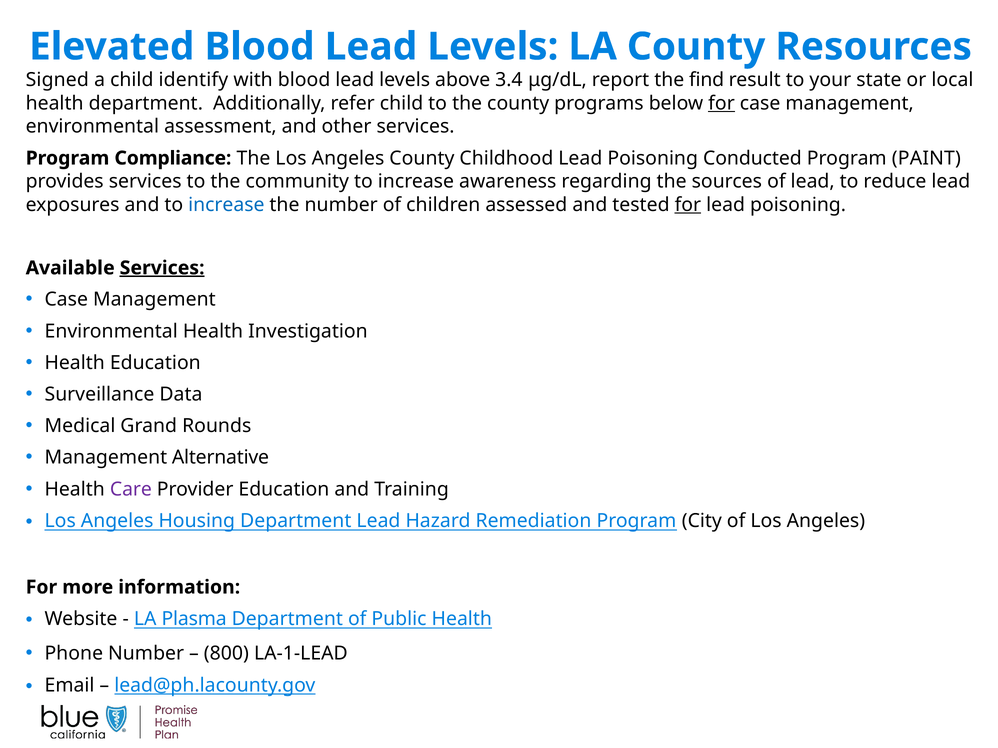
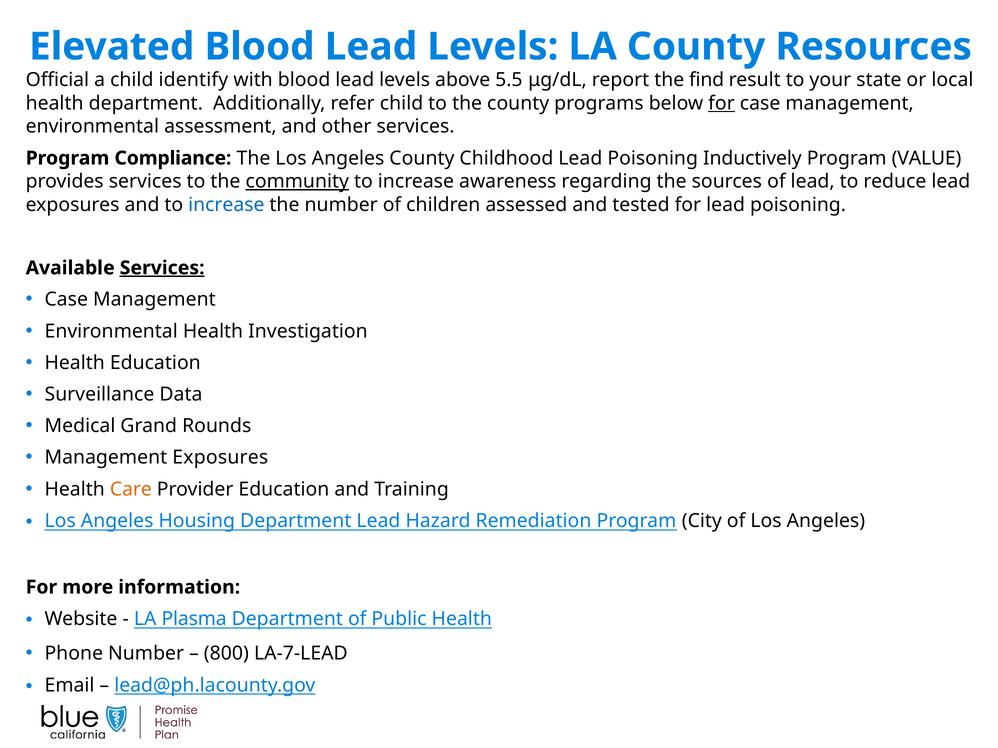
Signed: Signed -> Official (57, 80)
3.4: 3.4 -> 5.5 (509, 80)
Conducted: Conducted -> Inductively (752, 158)
PAINT: PAINT -> VALUE (927, 158)
community underline: none -> present (297, 182)
for underline: present -> none (688, 205)
Management Alternative: Alternative -> Exposures (220, 458)
Care colour: purple -> orange (131, 490)
LA-1-LEAD: LA-1-LEAD -> LA-7-LEAD (301, 654)
